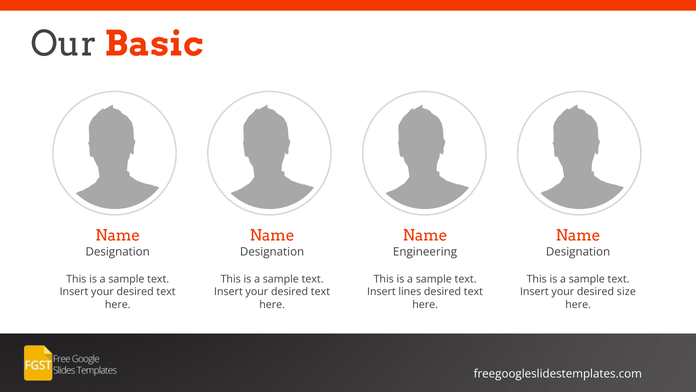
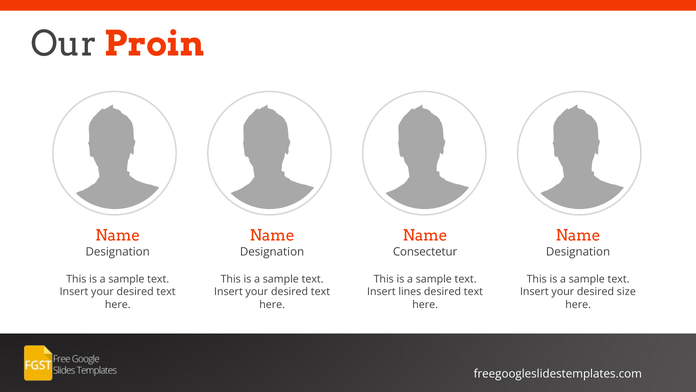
Basic: Basic -> Proin (154, 44)
Engineering: Engineering -> Consectetur (425, 251)
